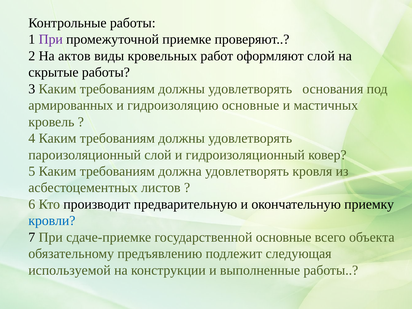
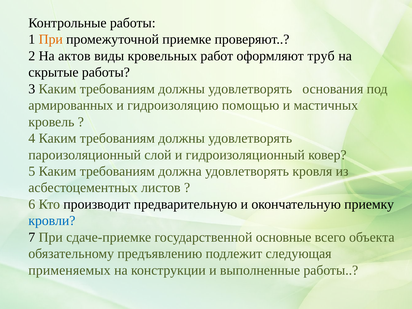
При colour: purple -> orange (51, 39)
оформляют слой: слой -> труб (321, 56)
гидроизоляцию основные: основные -> помощью (251, 105)
используемой: используемой -> применяемых (69, 270)
